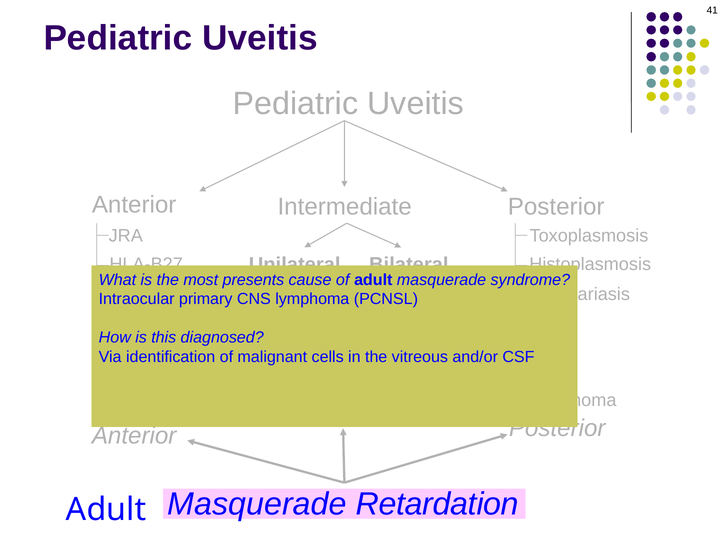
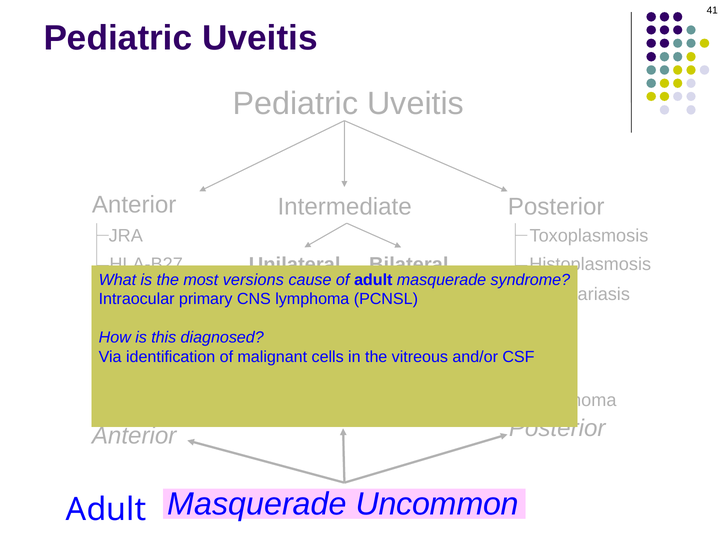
presents: presents -> versions (253, 280)
Retardation: Retardation -> Uncommon (437, 505)
